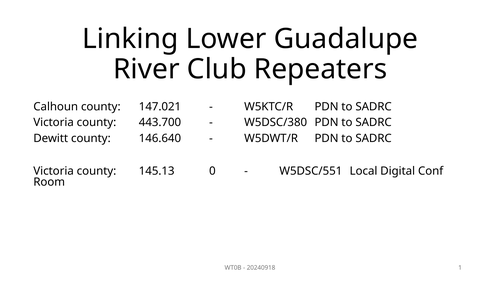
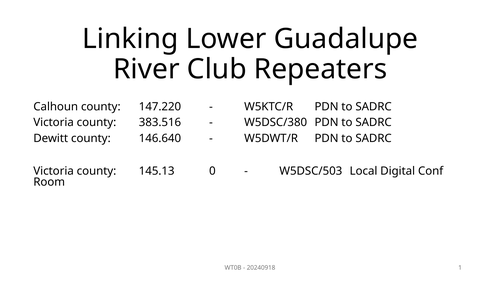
147.021: 147.021 -> 147.220 (160, 107)
443.700: 443.700 -> 383.516 (160, 123)
W5DSC/551: W5DSC/551 -> W5DSC/503 (311, 171)
